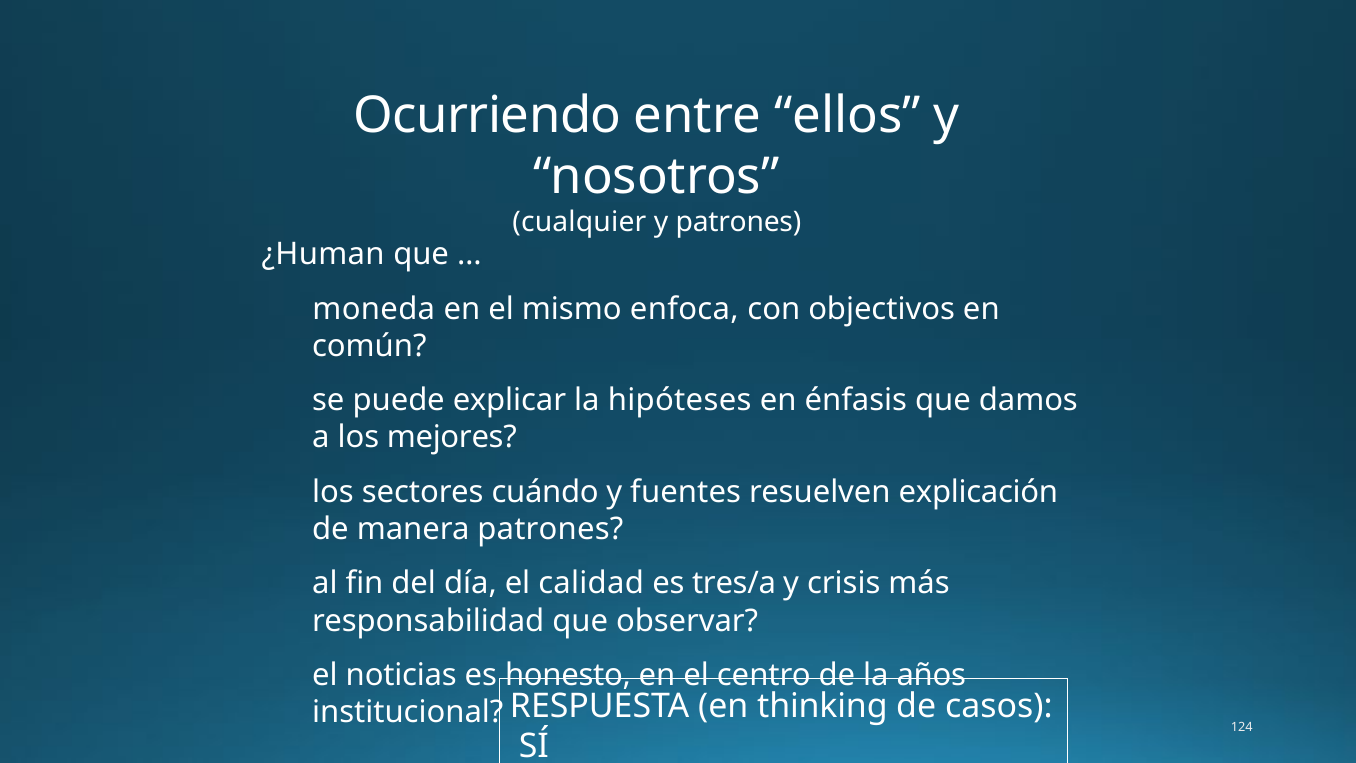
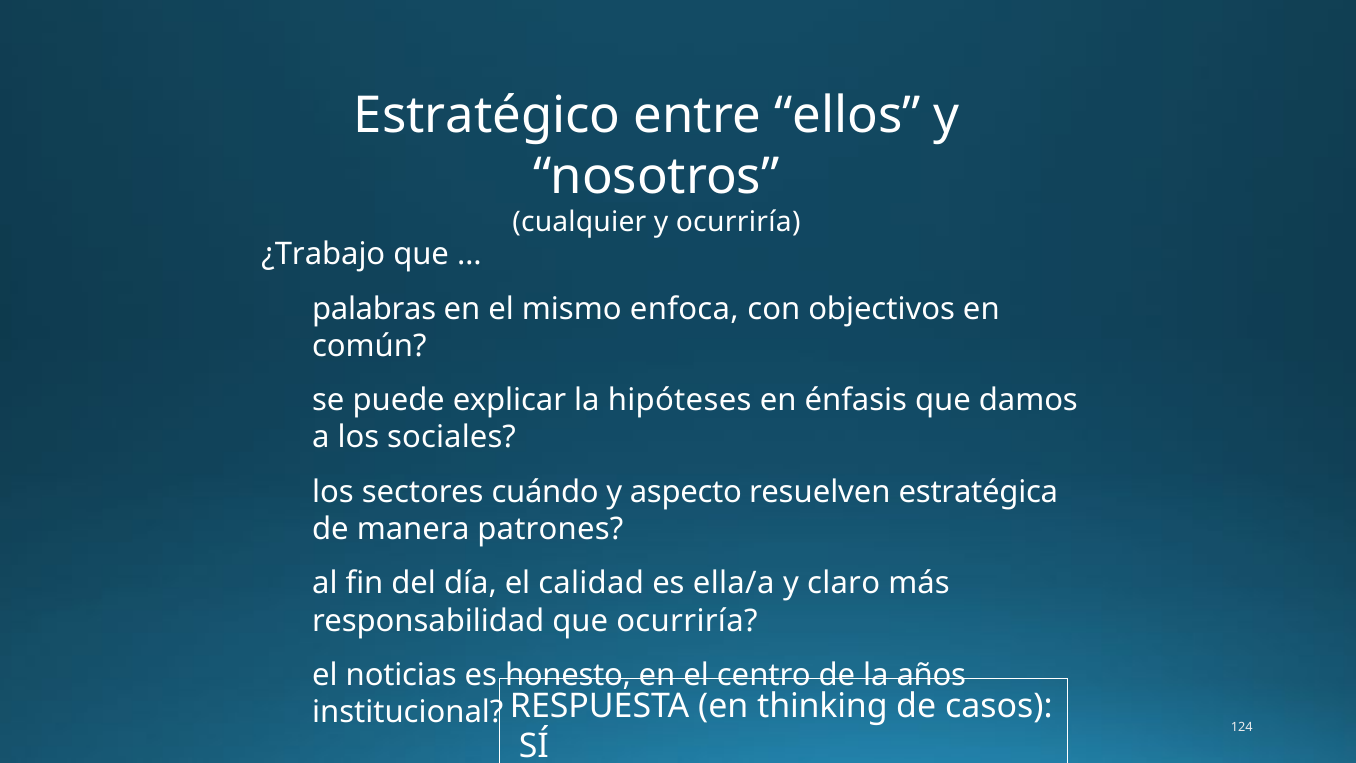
Ocurriendo: Ocurriendo -> Estratégico (487, 115)
y patrones: patrones -> ocurriría (738, 222)
¿Human: ¿Human -> ¿Trabajo (323, 255)
moneda: moneda -> palabras (374, 309)
mejores: mejores -> sociales (452, 438)
fuentes: fuentes -> aspecto (686, 492)
explicación: explicación -> estratégica (978, 492)
tres/a: tres/a -> ella/a (734, 583)
crisis: crisis -> claro (844, 583)
que observar: observar -> ocurriría (687, 621)
